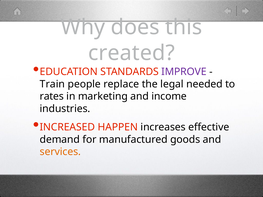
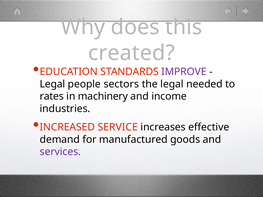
Train: Train -> Legal (52, 84)
replace: replace -> sectors (121, 84)
marketing: marketing -> machinery (103, 97)
HAPPEN: HAPPEN -> SERVICE (118, 127)
services colour: orange -> purple (60, 152)
